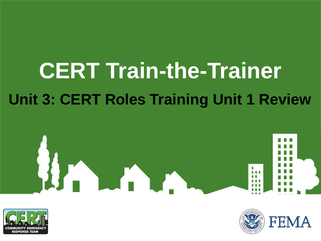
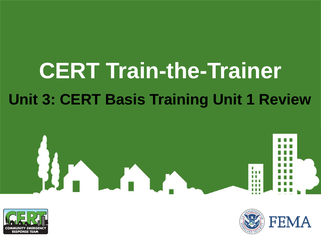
Roles: Roles -> Basis (125, 100)
